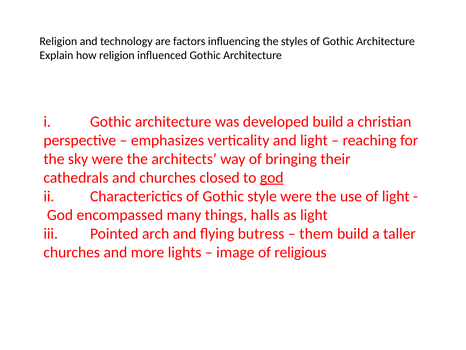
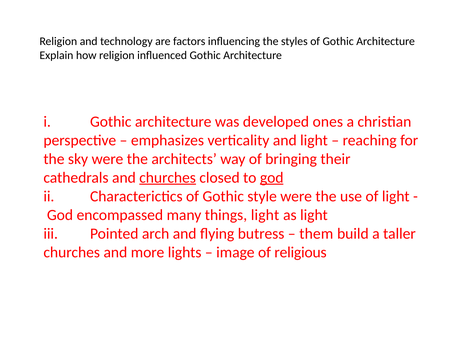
developed build: build -> ones (328, 121)
churches underline: none -> present (168, 177)
things halls: halls -> light (265, 215)
